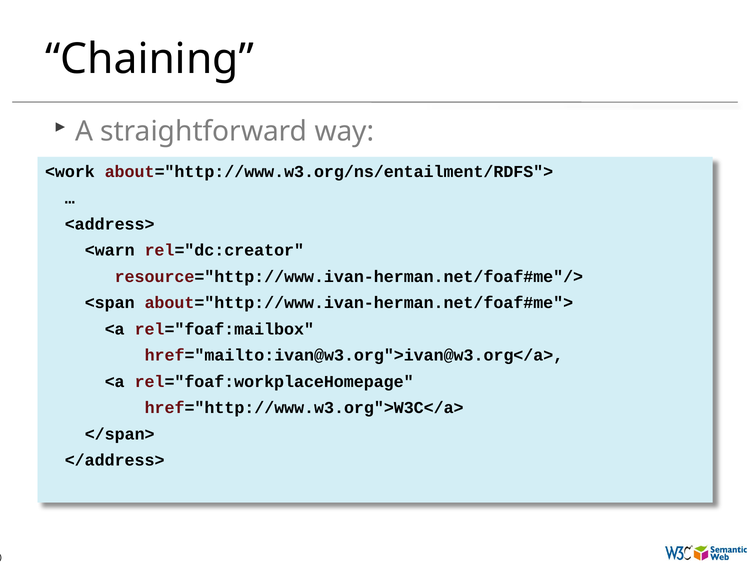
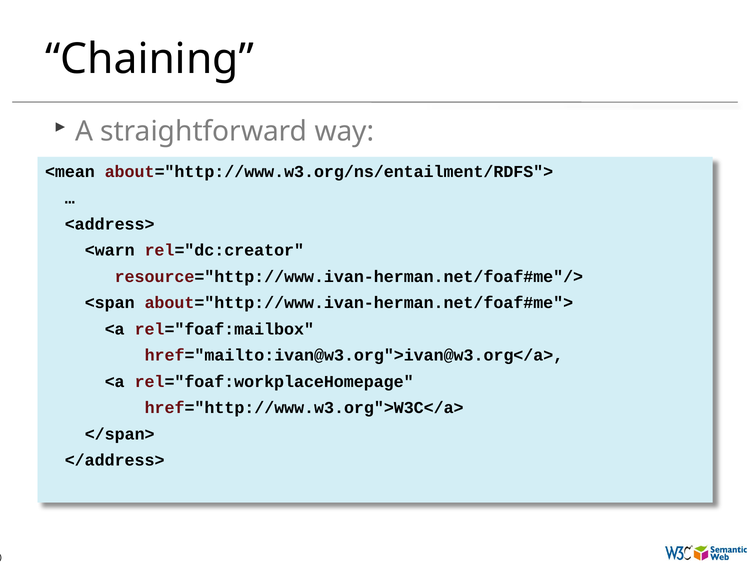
<work: <work -> <mean (70, 172)
